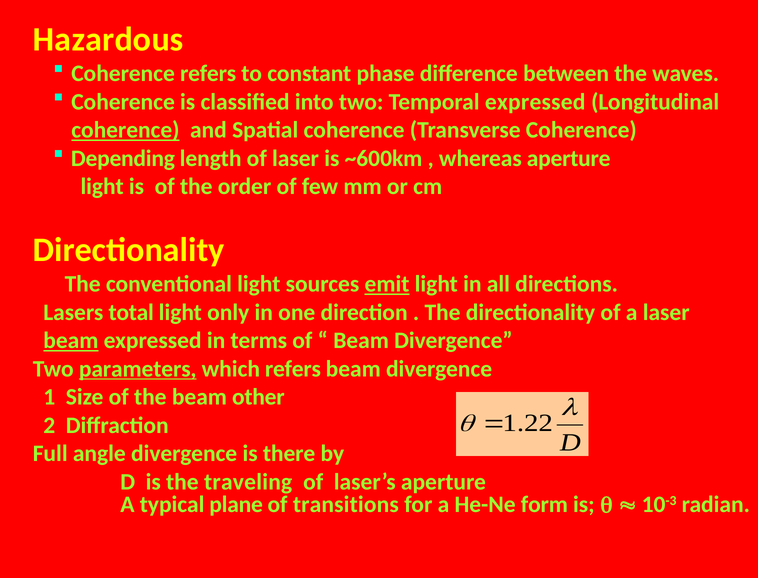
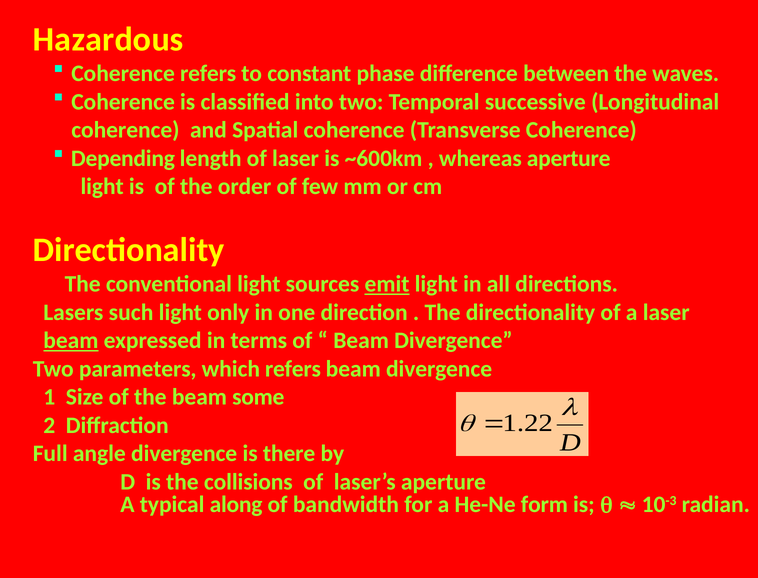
Temporal expressed: expressed -> successive (535, 102)
coherence underline: present -> none (125, 130)
total: total -> such (131, 312)
parameters underline: present -> none (138, 369)
other: other -> some (258, 397)
traveling: traveling -> collisions (248, 481)
plane: plane -> along (236, 504)
transitions: transitions -> bandwidth (346, 504)
